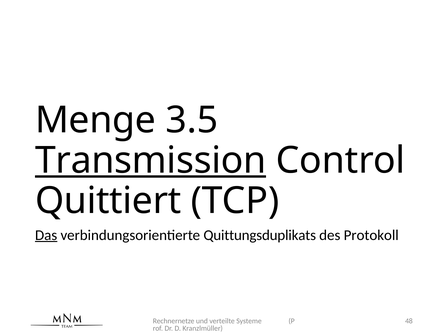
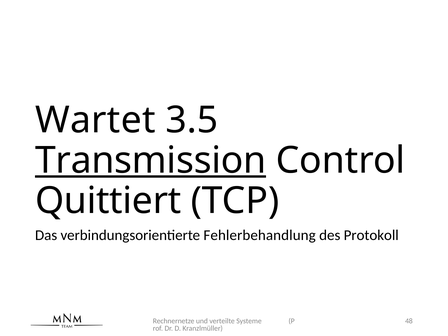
Menge: Menge -> Wartet (95, 120)
Das underline: present -> none (46, 235)
Quittungsduplikats: Quittungsduplikats -> Fehlerbehandlung (260, 235)
